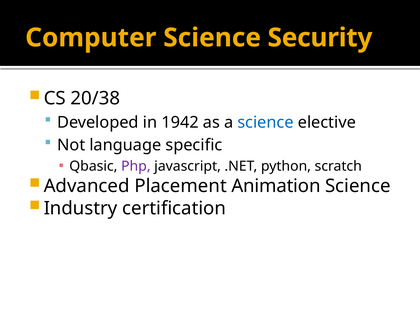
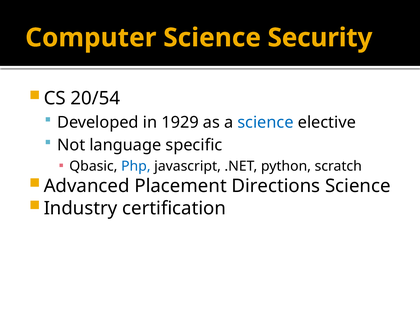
20/38: 20/38 -> 20/54 (95, 98)
1942: 1942 -> 1929 (180, 122)
Php colour: purple -> blue (136, 166)
Animation: Animation -> Directions (276, 186)
